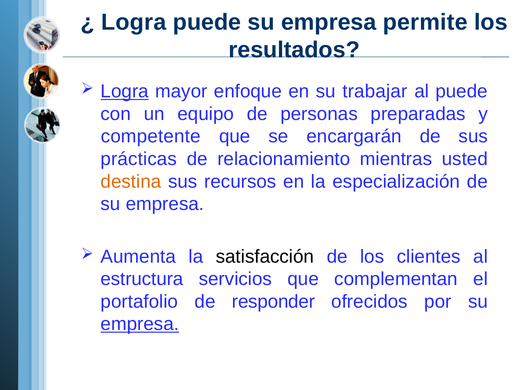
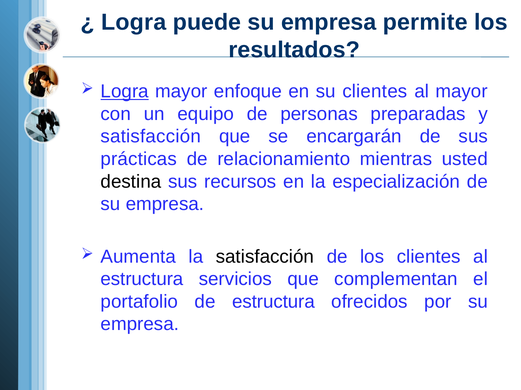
su trabajar: trabajar -> clientes (375, 92)
al puede: puede -> mayor (462, 92)
competente: competente -> satisfacción (151, 137)
destina colour: orange -> black (131, 182)
de responder: responder -> estructura (273, 302)
empresa underline: present -> none (140, 325)
